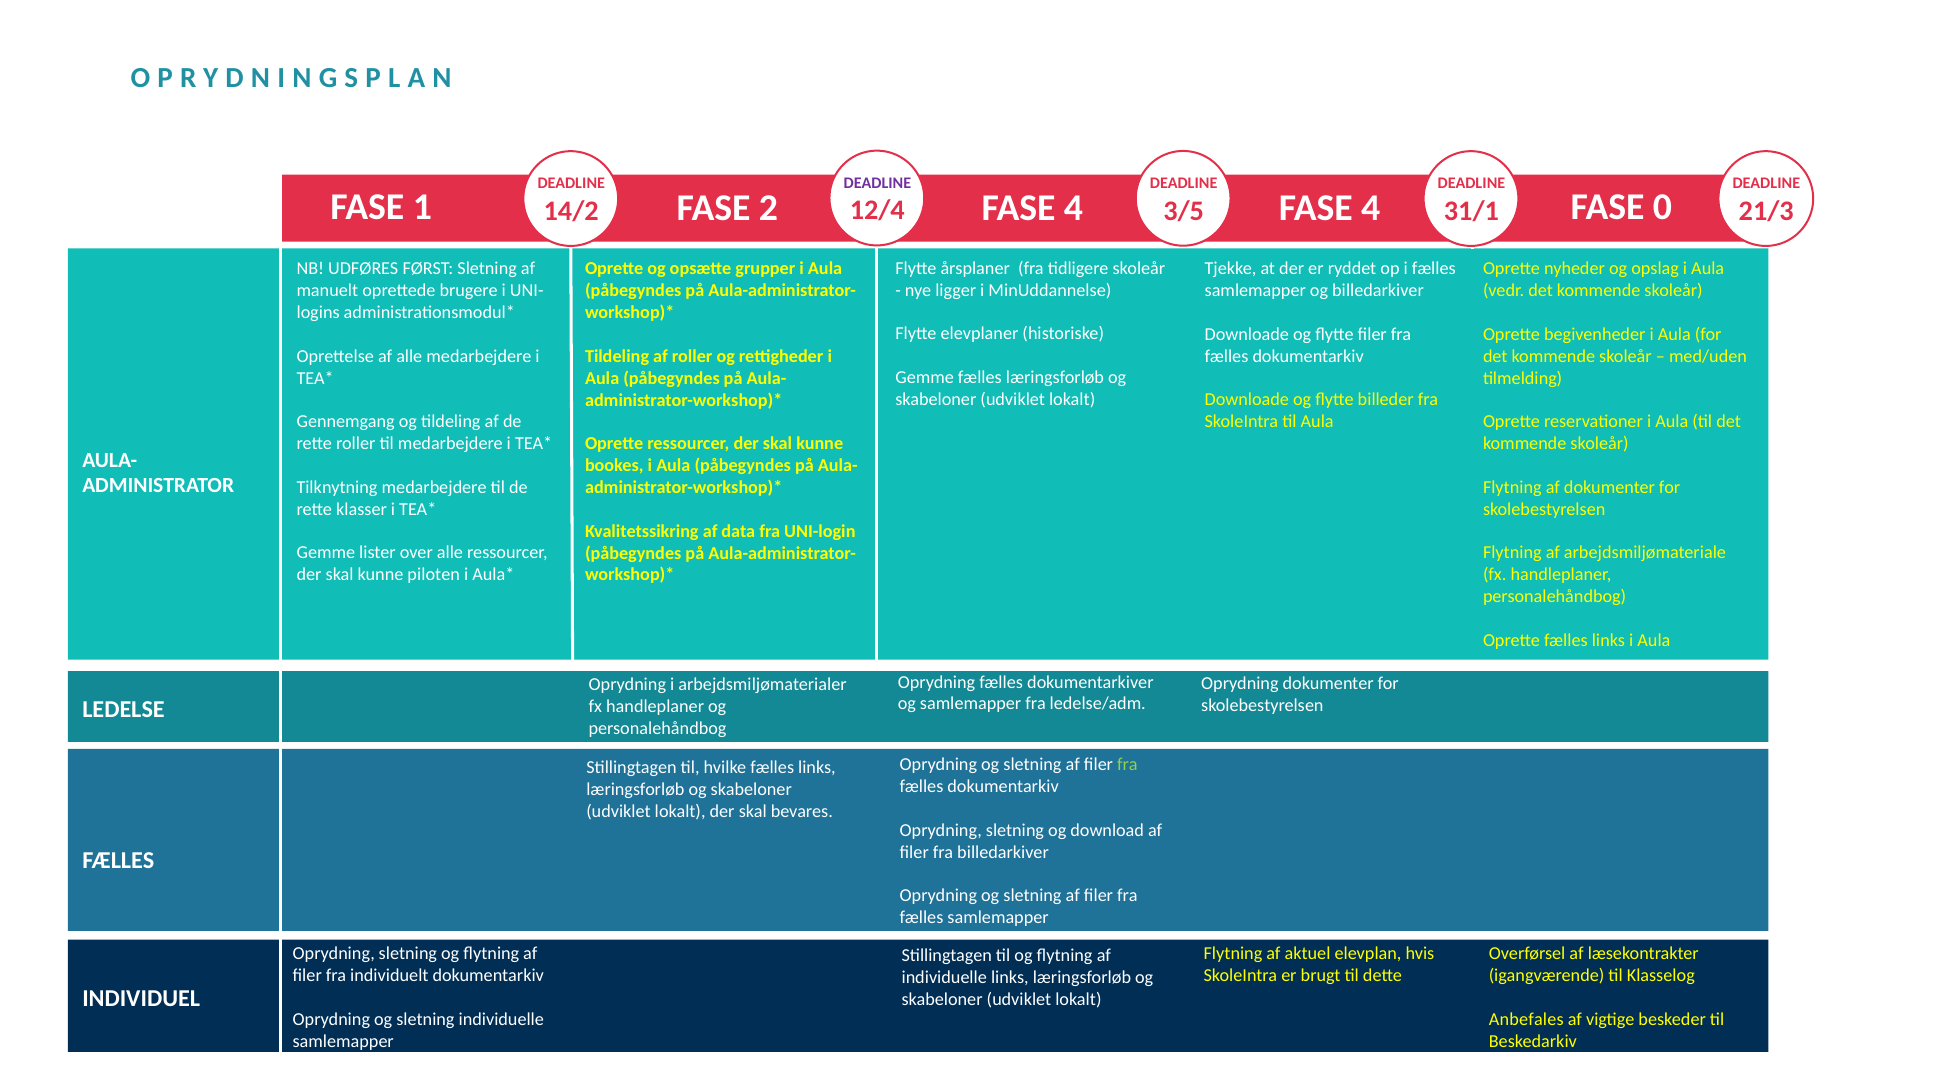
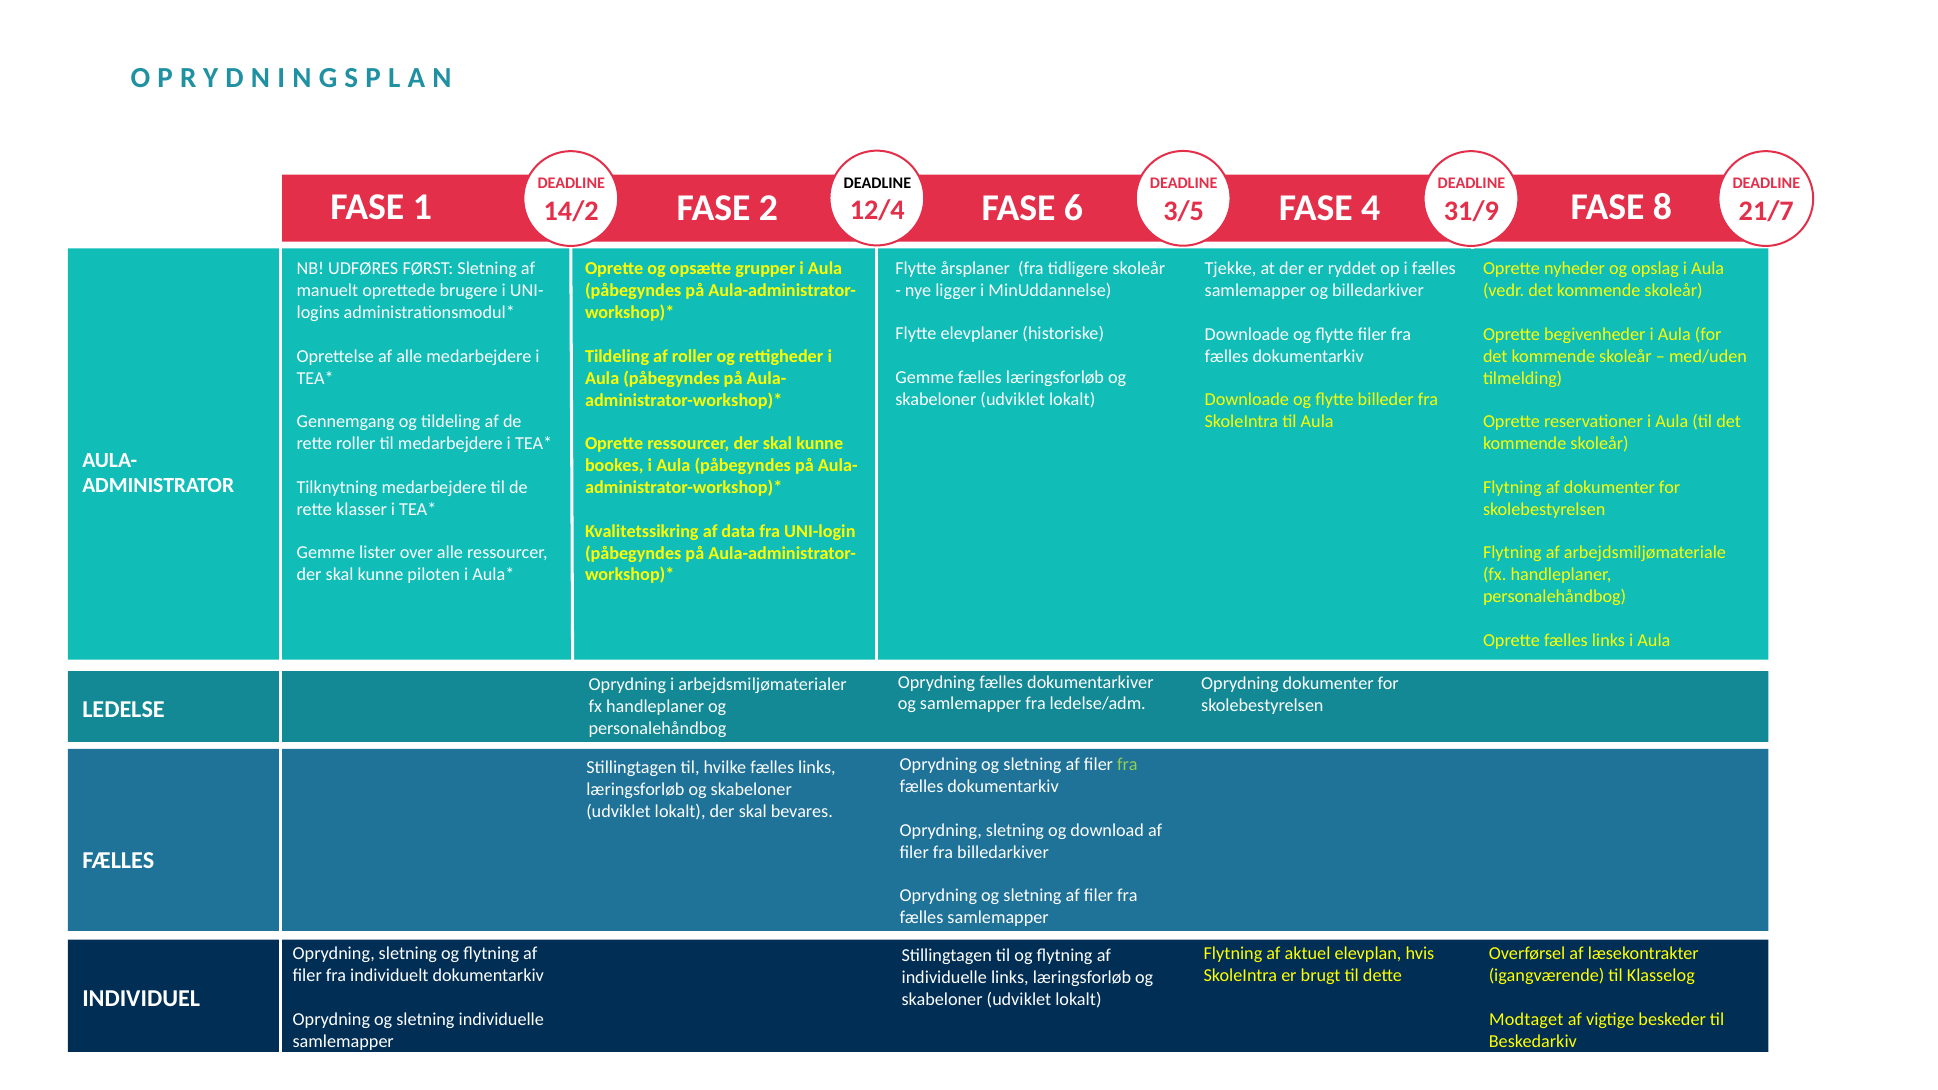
DEADLINE colour: purple -> black (877, 183)
2 FASE 4: 4 -> 6 (1073, 208)
0: 0 -> 8 (1662, 207)
31/1: 31/1 -> 31/9 (1471, 211)
21/3: 21/3 -> 21/7 (1766, 211)
Anbefales: Anbefales -> Modtaget (1526, 1019)
